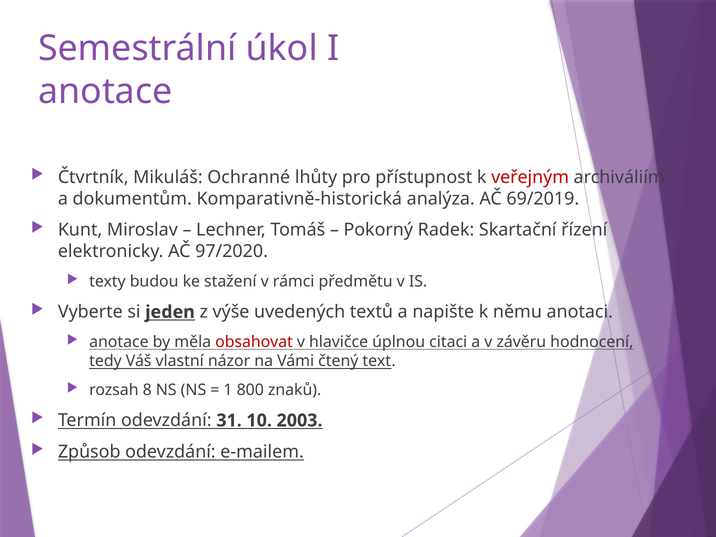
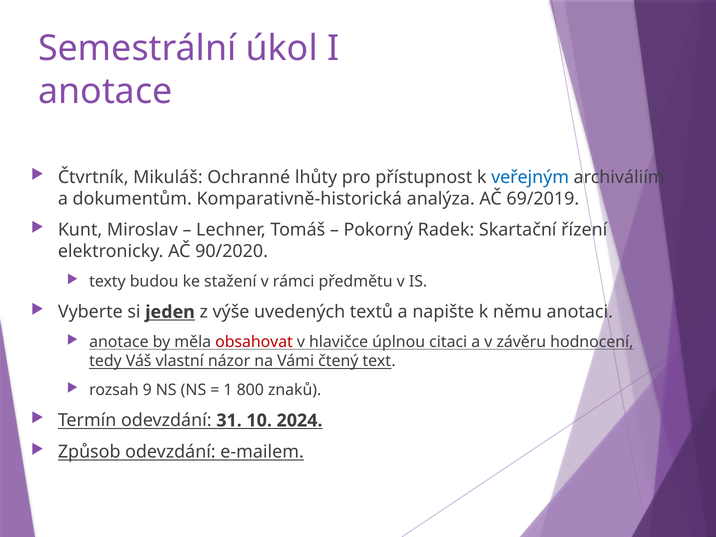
veřejným colour: red -> blue (530, 177)
97/2020: 97/2020 -> 90/2020 (232, 252)
8: 8 -> 9 (147, 390)
2003: 2003 -> 2024 (300, 421)
